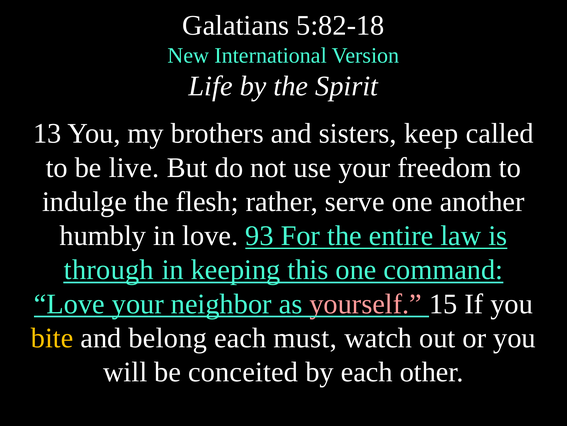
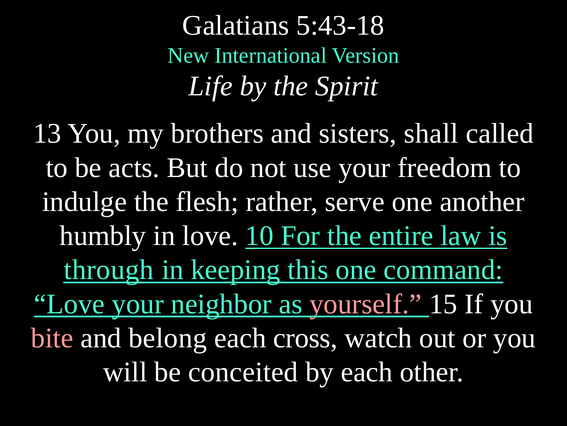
5:82-18: 5:82-18 -> 5:43-18 (340, 26)
keep: keep -> shall (431, 133)
live: live -> acts (134, 167)
93: 93 -> 10 (259, 235)
bite colour: yellow -> pink (52, 337)
must: must -> cross (305, 337)
